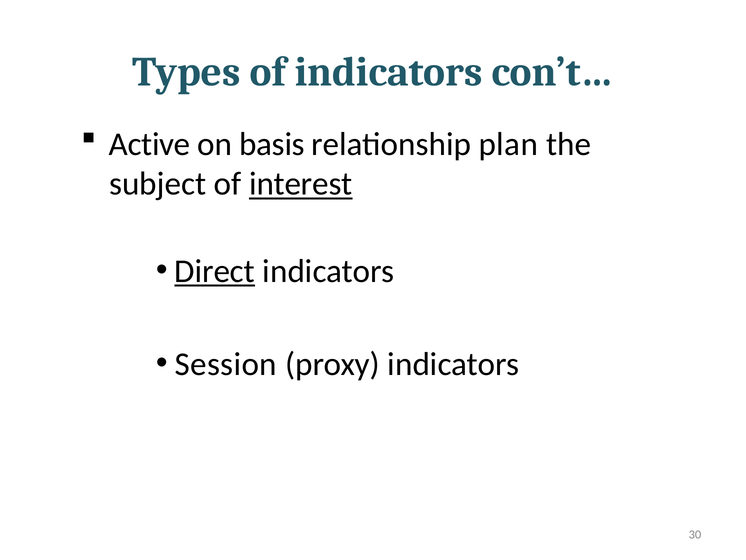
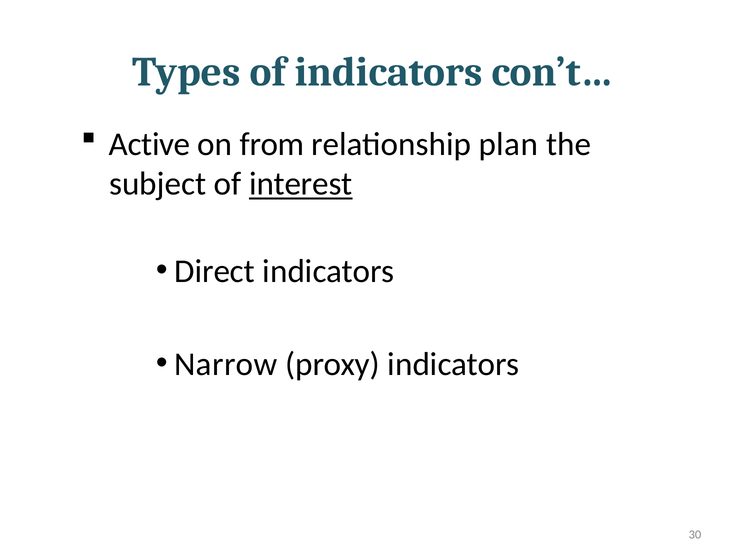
basis: basis -> from (272, 144)
Direct underline: present -> none (215, 271)
Session: Session -> Narrow (226, 364)
